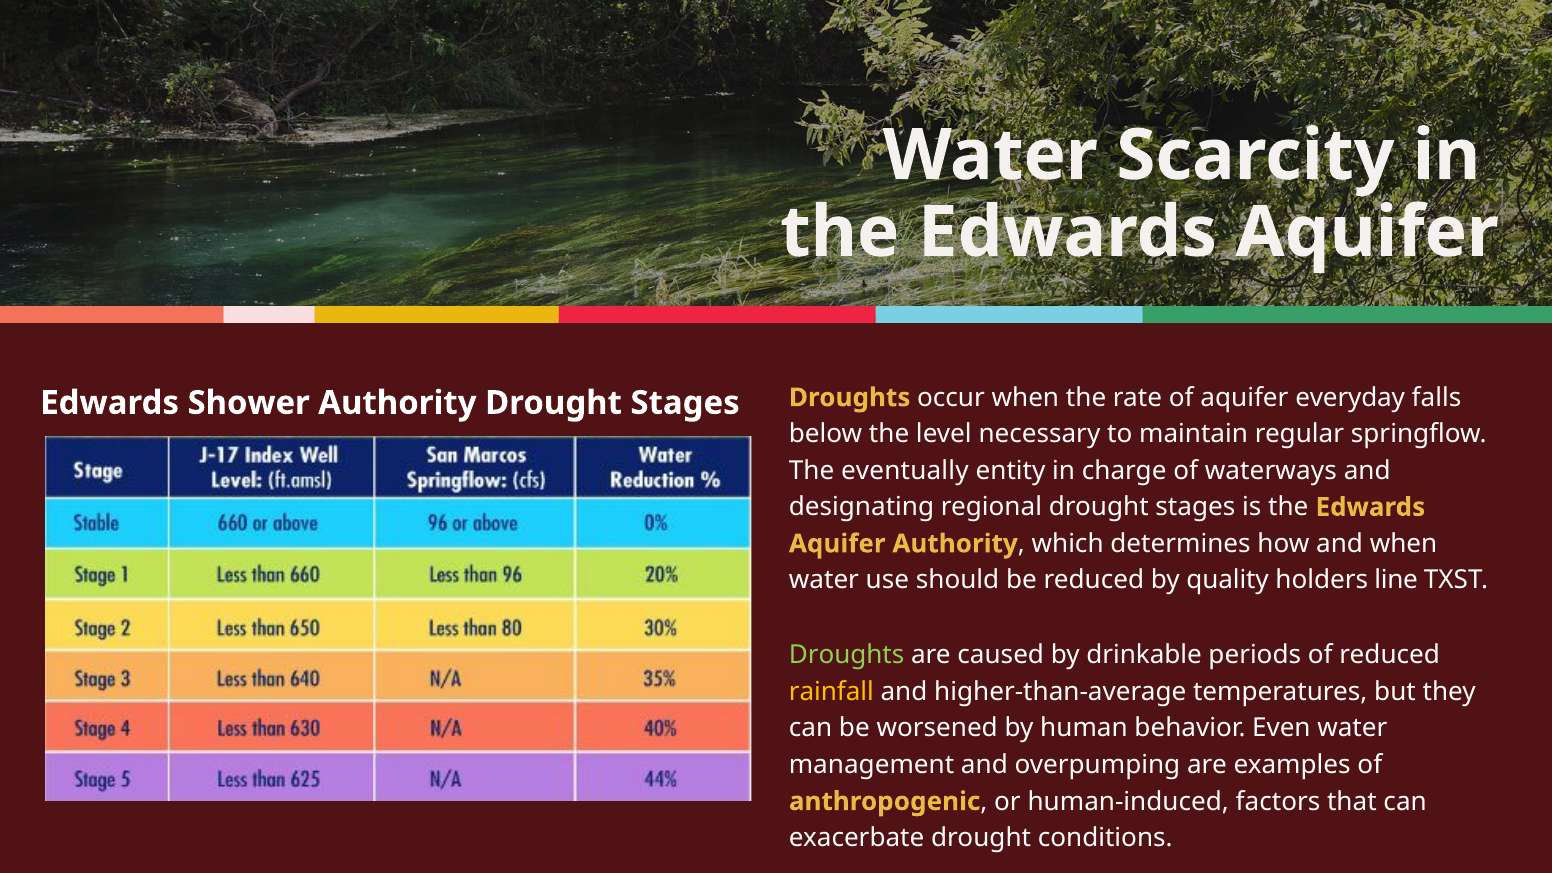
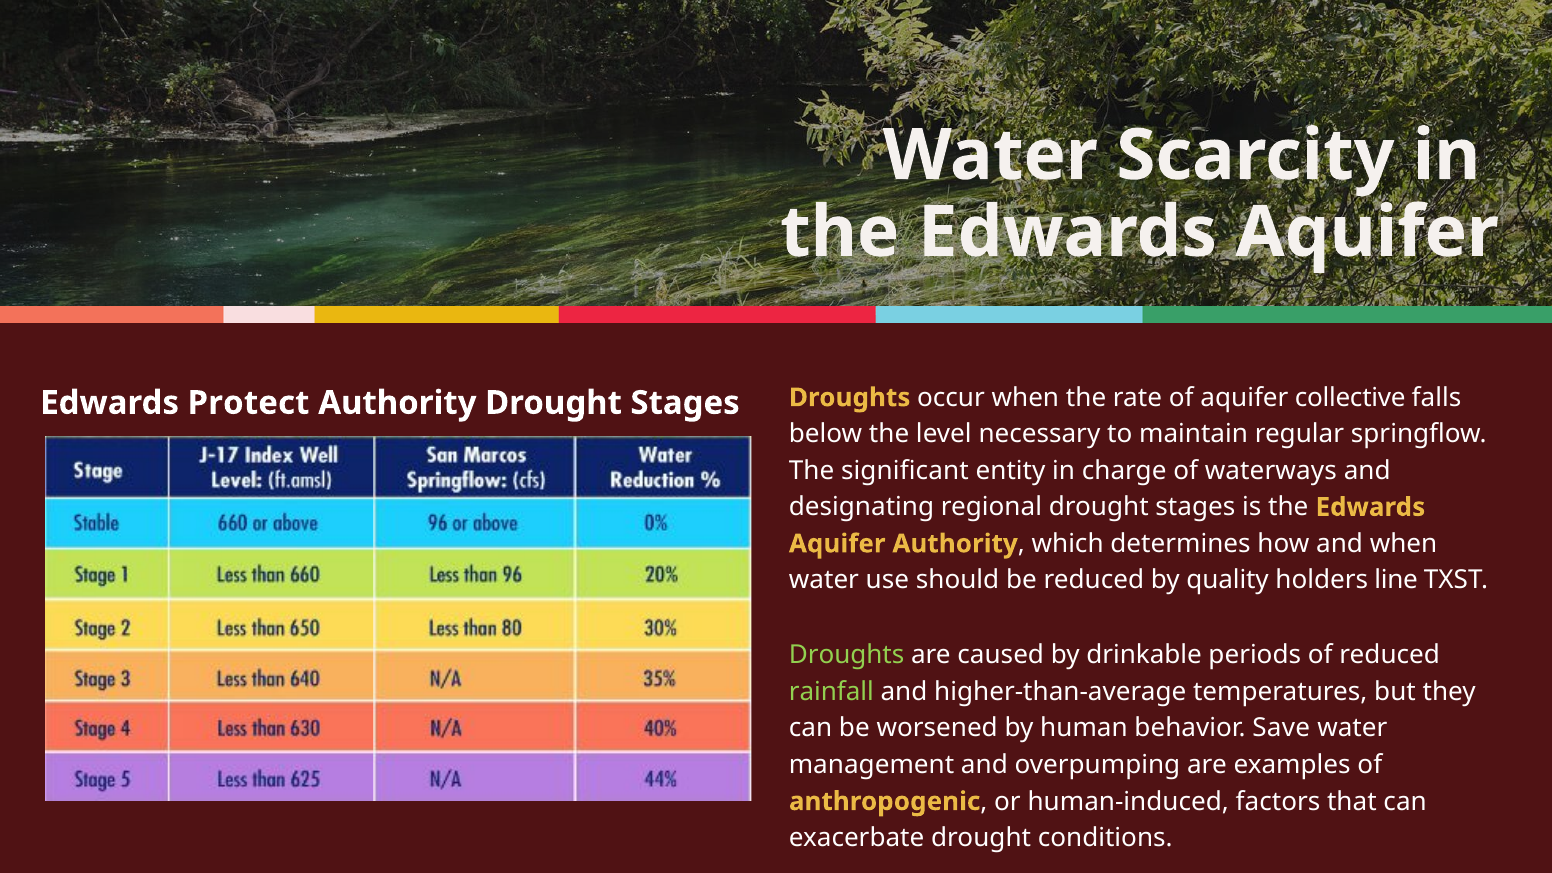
everyday: everyday -> collective (1350, 398)
Shower: Shower -> Protect (249, 403)
eventually: eventually -> significant (905, 471)
rainfall colour: yellow -> light green (831, 692)
Even: Even -> Save (1281, 728)
